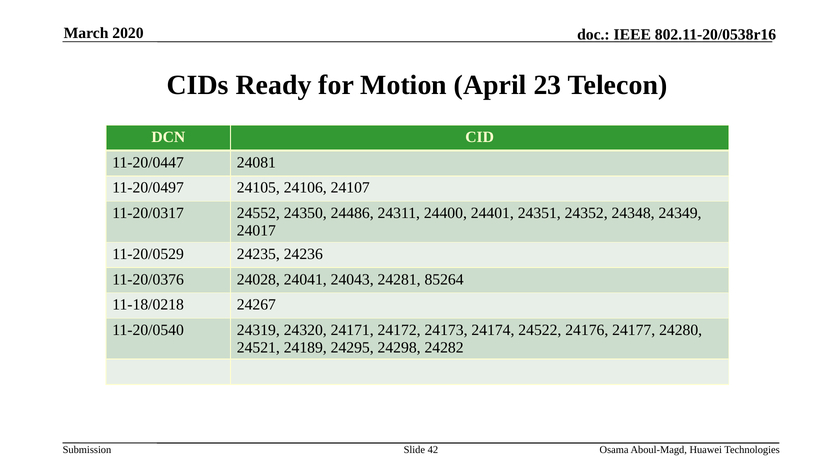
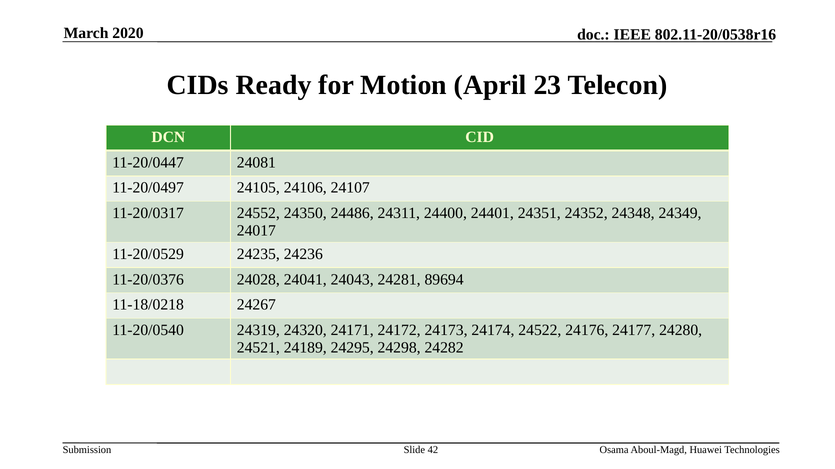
85264: 85264 -> 89694 (444, 280)
